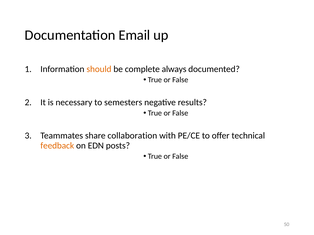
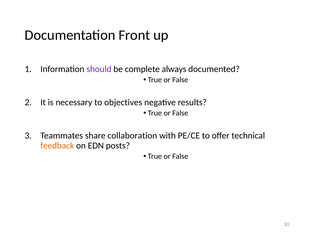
Email: Email -> Front (134, 35)
should colour: orange -> purple (99, 69)
semesters: semesters -> objectives (123, 103)
